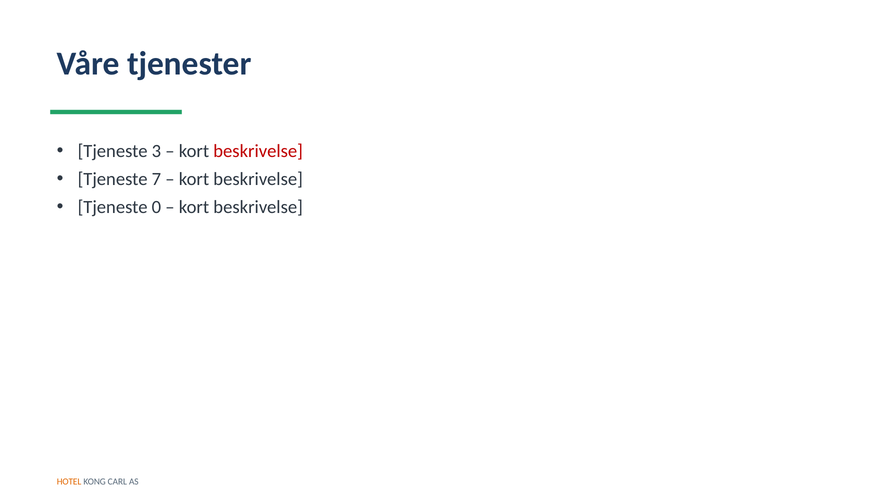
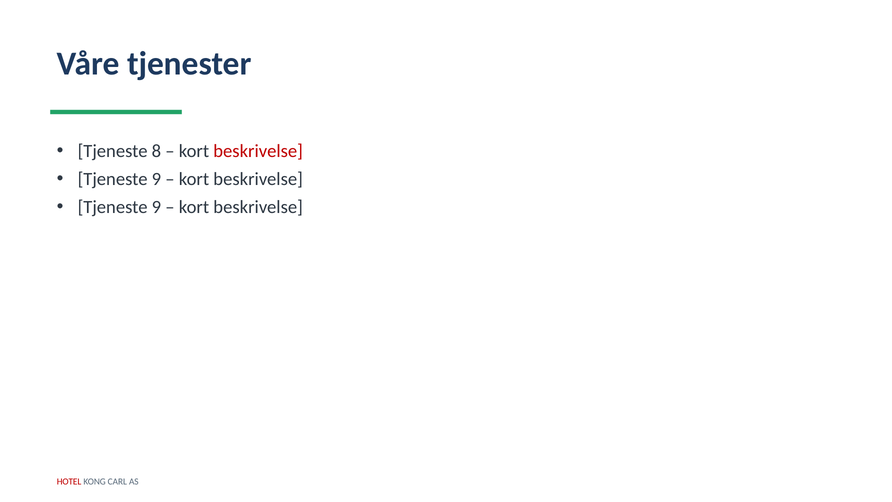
3: 3 -> 8 (156, 151)
7: 7 -> 9 (156, 179)
0: 0 -> 9 (156, 207)
HOTEL colour: orange -> red (69, 481)
